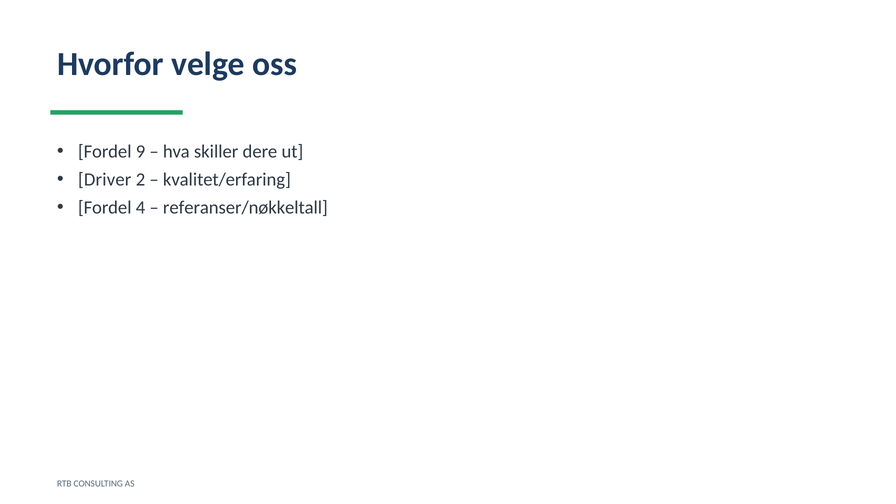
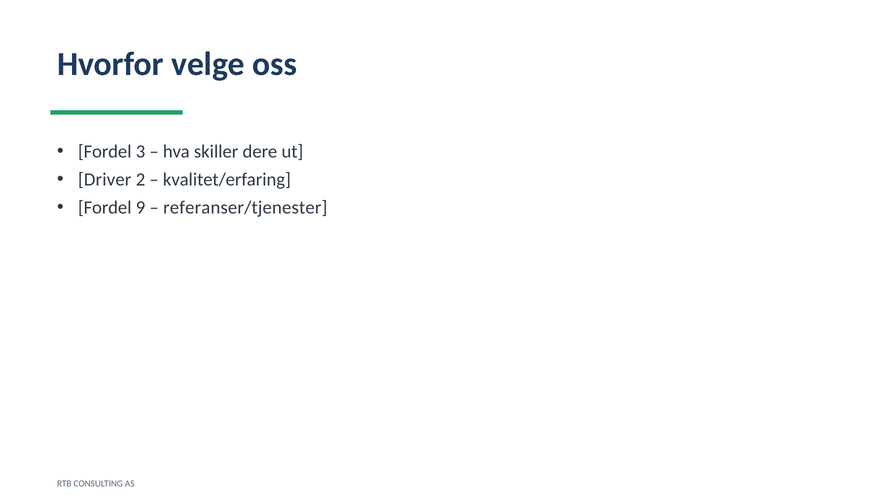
9: 9 -> 3 (141, 152)
4: 4 -> 9 (141, 208)
referanser/nøkkeltall: referanser/nøkkeltall -> referanser/tjenester (245, 208)
